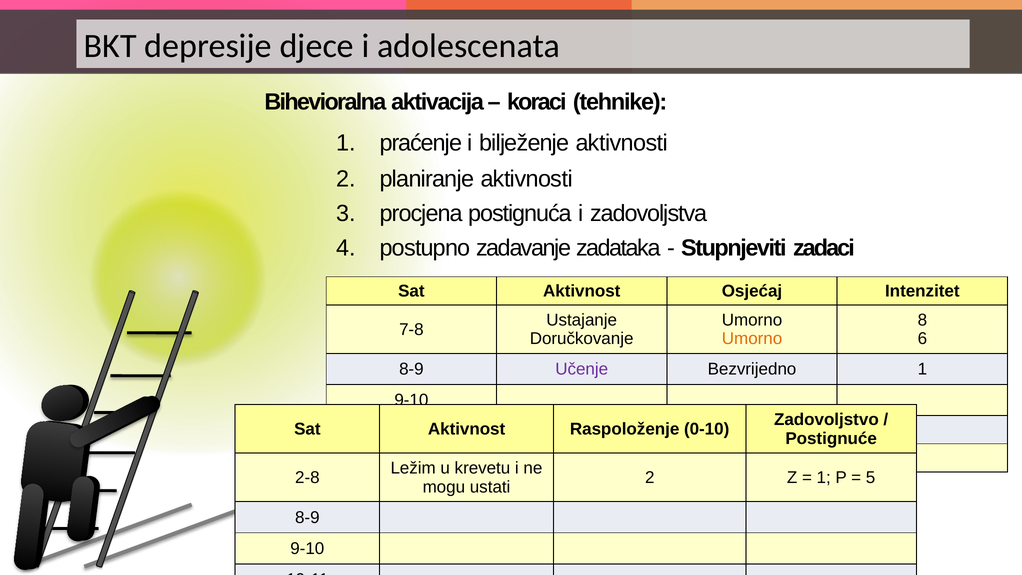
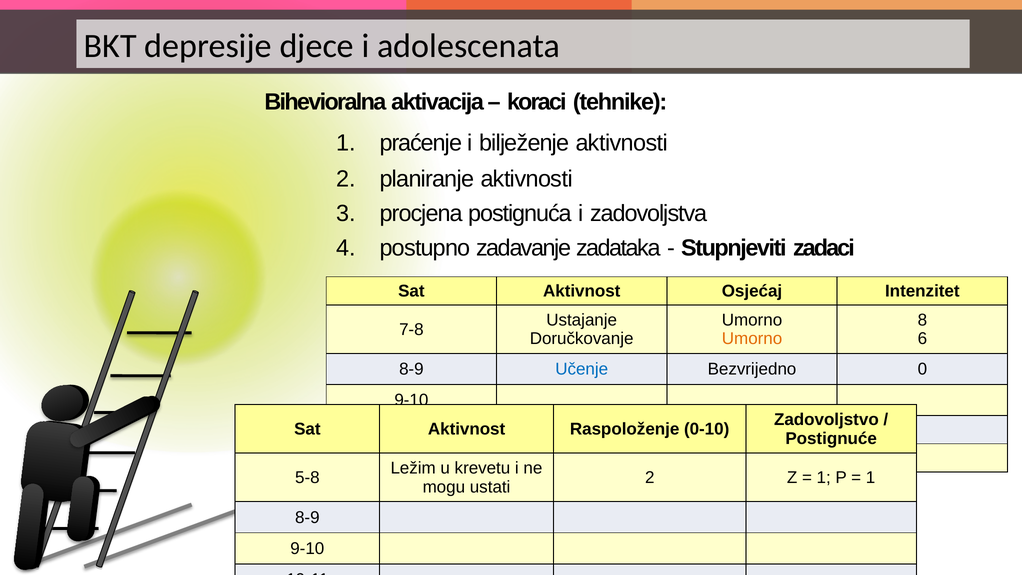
Učenje colour: purple -> blue (582, 369)
Bezvrijedno 1: 1 -> 0 (922, 369)
2-8: 2-8 -> 5-8 (307, 478)
5: 5 -> 1 (871, 478)
